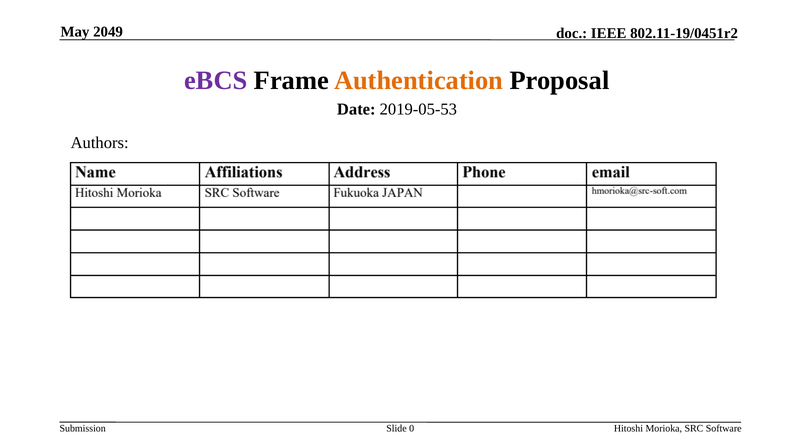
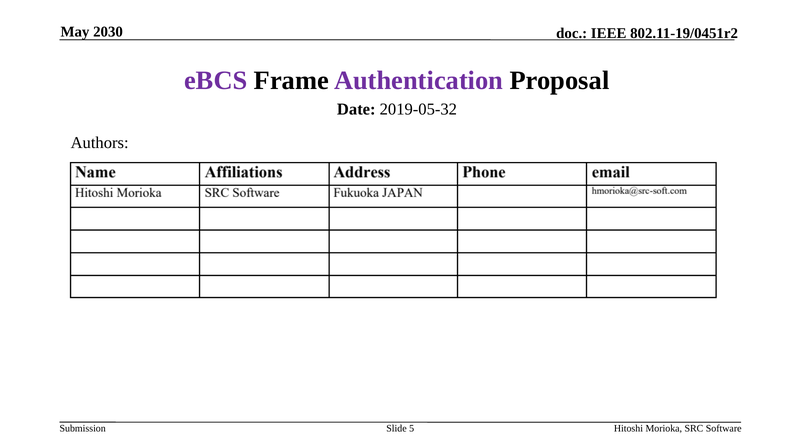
2049: 2049 -> 2030 (108, 32)
Authentication colour: orange -> purple (419, 80)
2019-05-53: 2019-05-53 -> 2019-05-32 (418, 109)
0: 0 -> 5 (412, 428)
